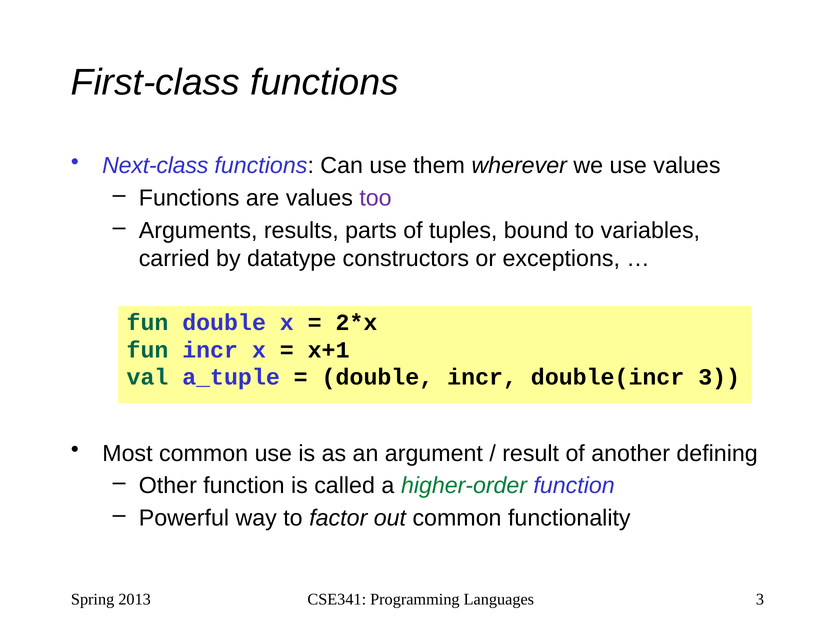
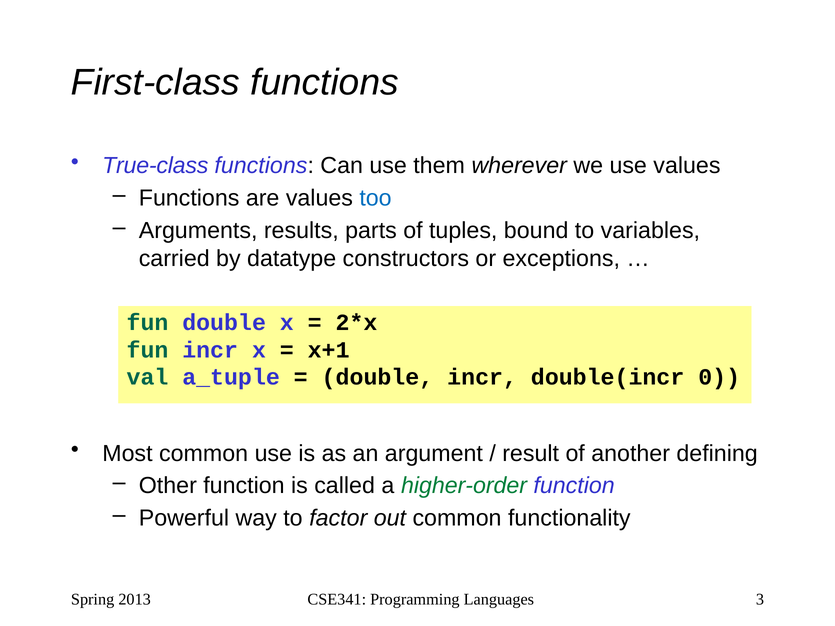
Next-class: Next-class -> True-class (155, 166)
too colour: purple -> blue (376, 198)
double(incr 3: 3 -> 0 (719, 377)
